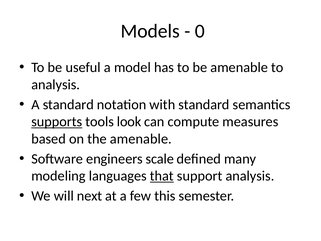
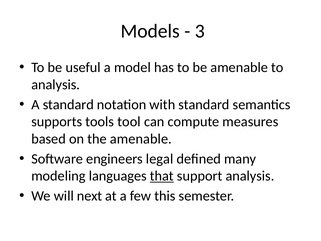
0: 0 -> 3 (200, 31)
supports underline: present -> none (57, 122)
look: look -> tool (129, 122)
scale: scale -> legal (160, 159)
